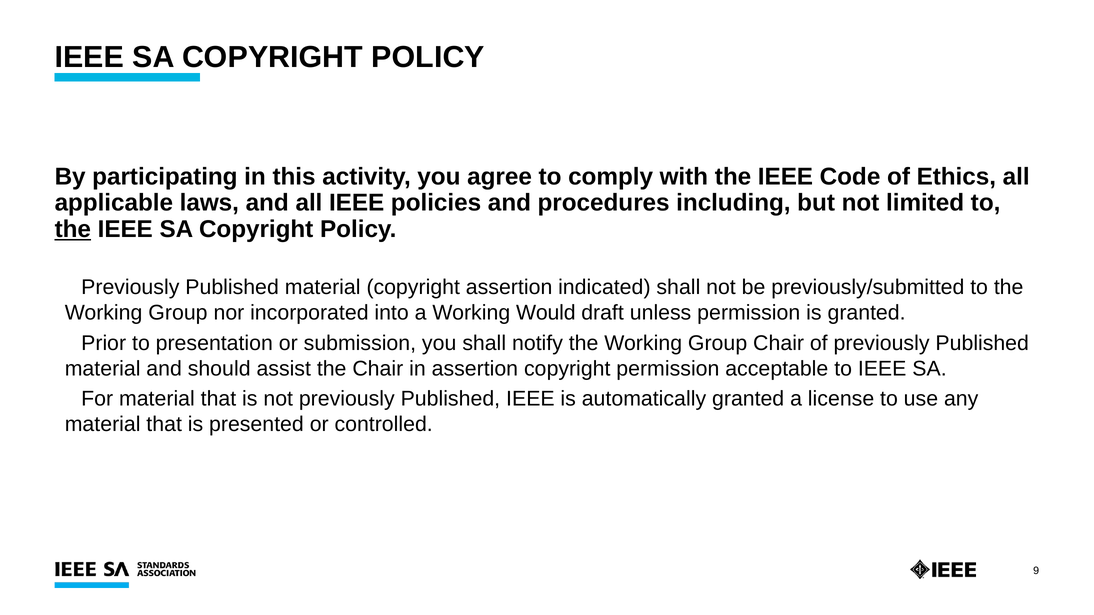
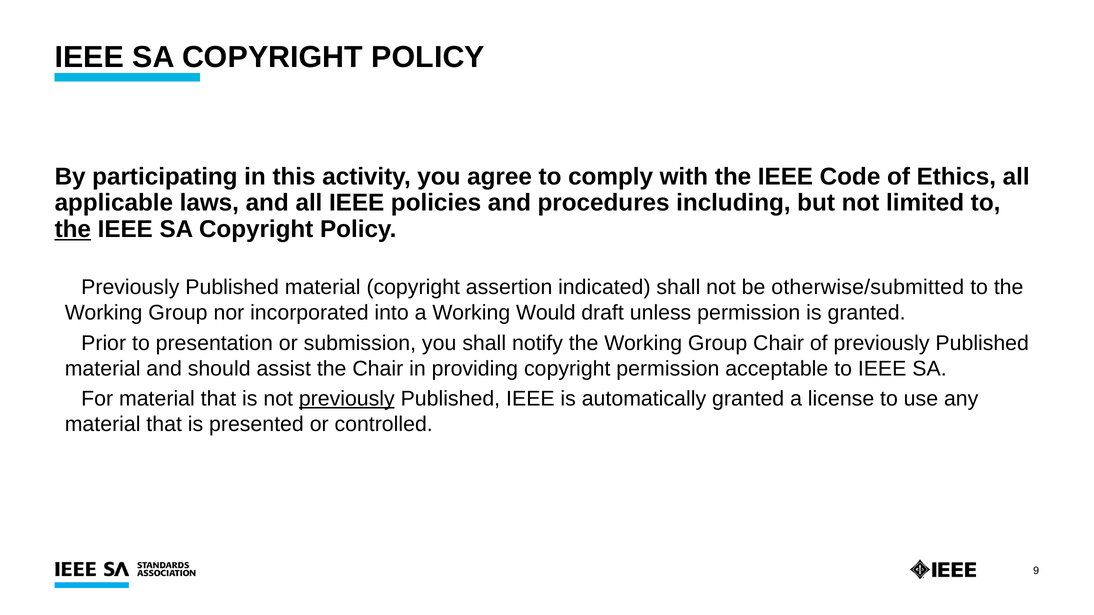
previously/submitted: previously/submitted -> otherwise/submitted (868, 288)
in assertion: assertion -> providing (475, 369)
previously underline: none -> present (347, 399)
